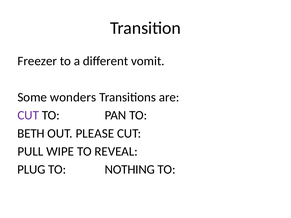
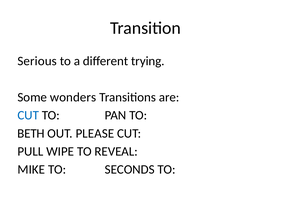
Freezer: Freezer -> Serious (37, 61)
vomit: vomit -> trying (148, 61)
CUT colour: purple -> blue (28, 115)
PLUG: PLUG -> MIKE (31, 170)
NOTHING: NOTHING -> SECONDS (130, 170)
